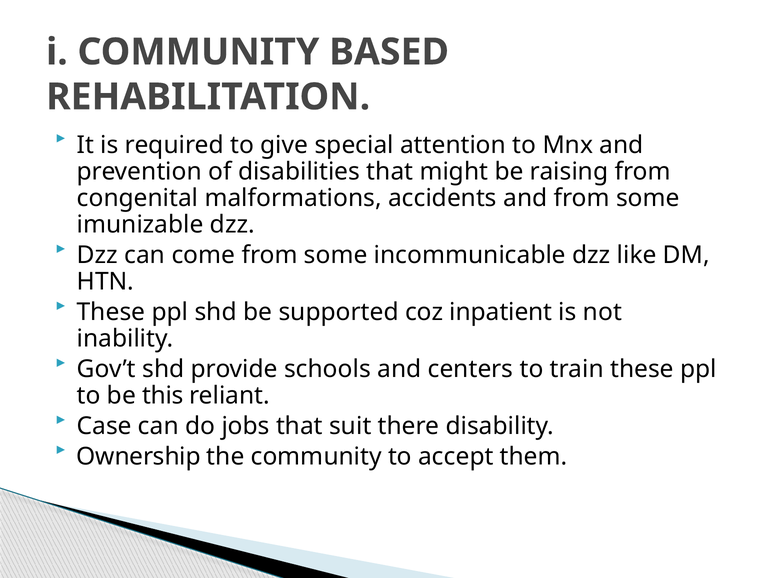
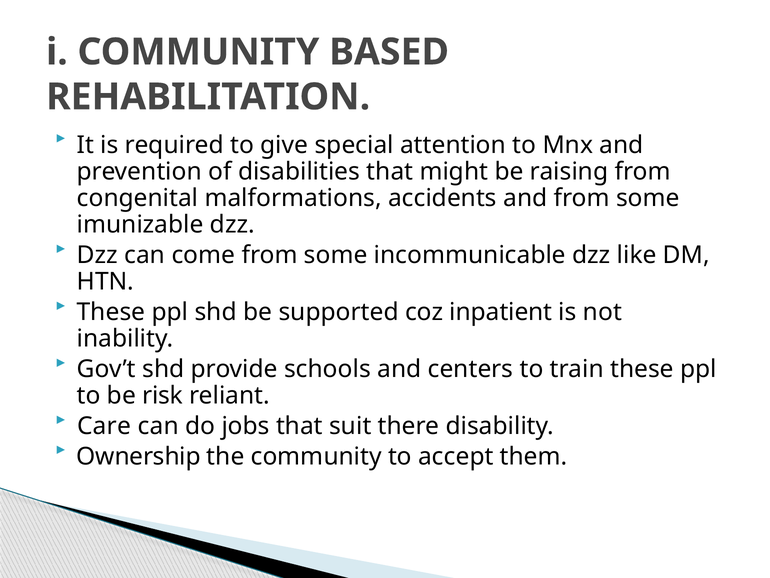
this: this -> risk (163, 395)
Case: Case -> Care (104, 426)
